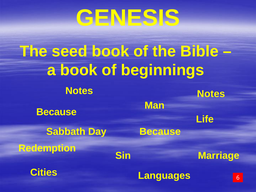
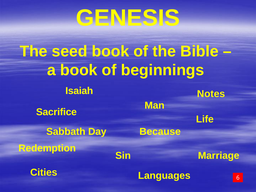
Notes: Notes -> Isaiah (79, 91)
Because: Because -> Sacrifice (56, 112)
